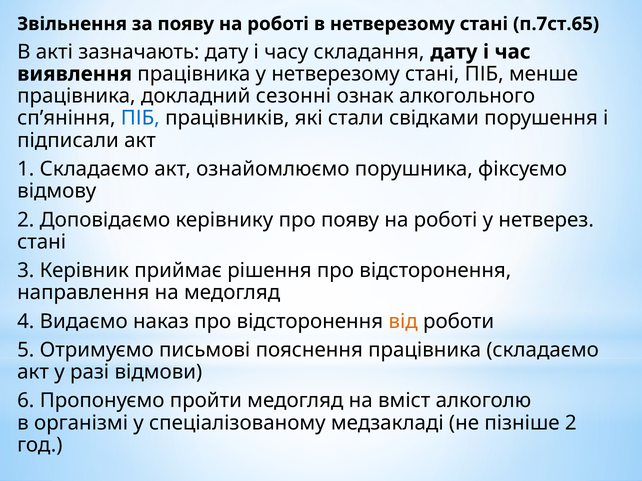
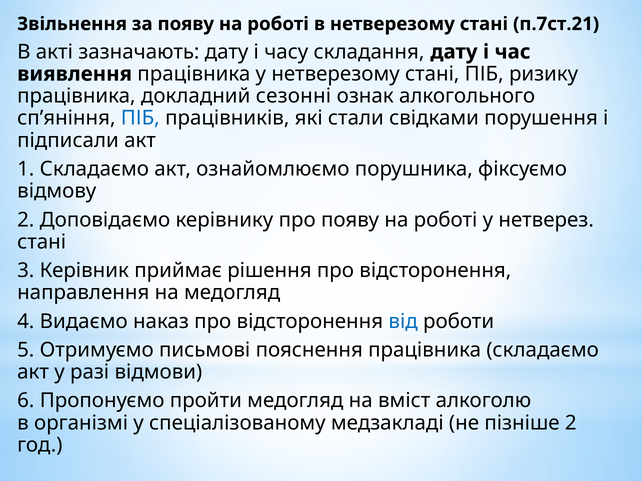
п.7ст.65: п.7ст.65 -> п.7ст.21 (556, 24)
менше: менше -> ризику (544, 74)
від colour: orange -> blue (403, 322)
